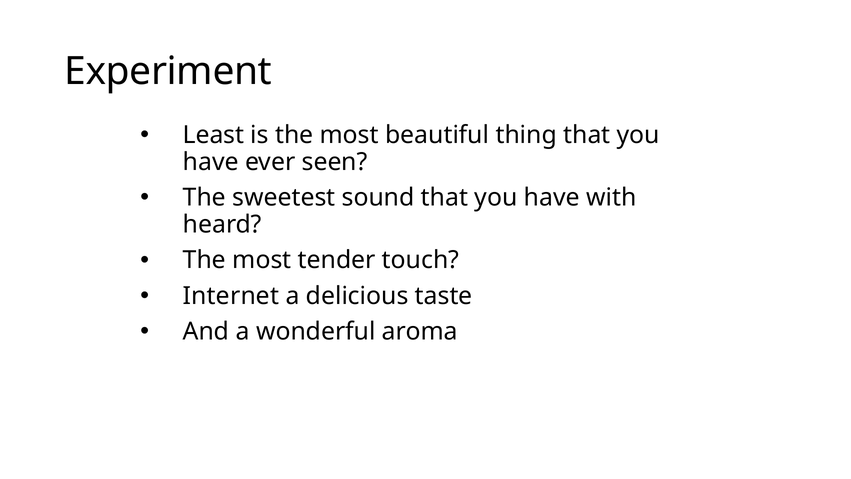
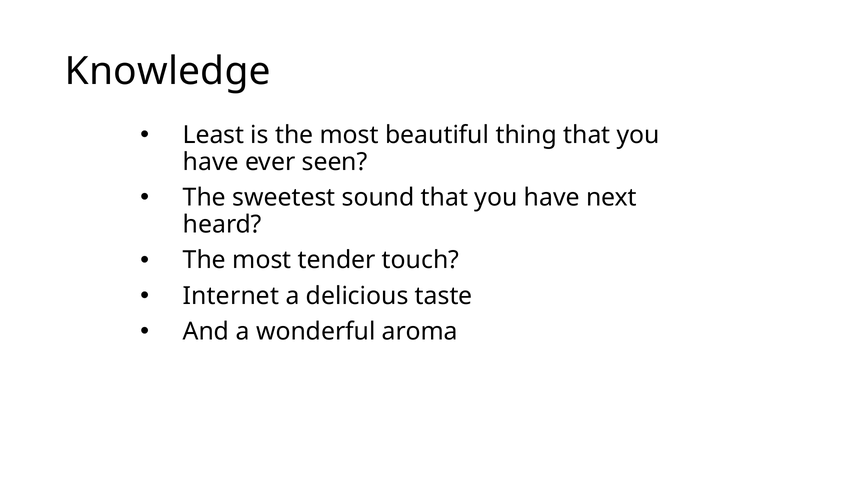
Experiment: Experiment -> Knowledge (168, 71)
with: with -> next (611, 198)
